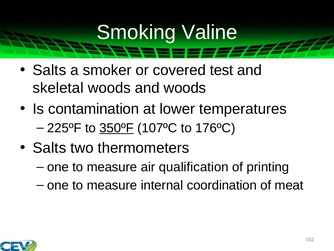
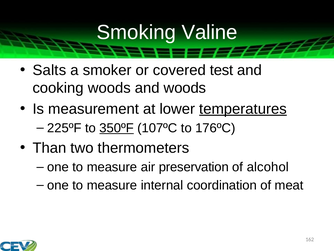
skeletal: skeletal -> cooking (58, 88)
contamination: contamination -> measurement (94, 109)
temperatures underline: none -> present (243, 109)
Salts: Salts -> Than (49, 148)
qualification: qualification -> preservation (194, 167)
printing: printing -> alcohol (268, 167)
